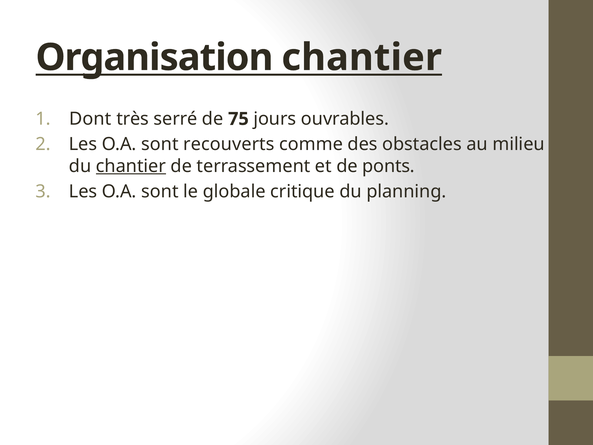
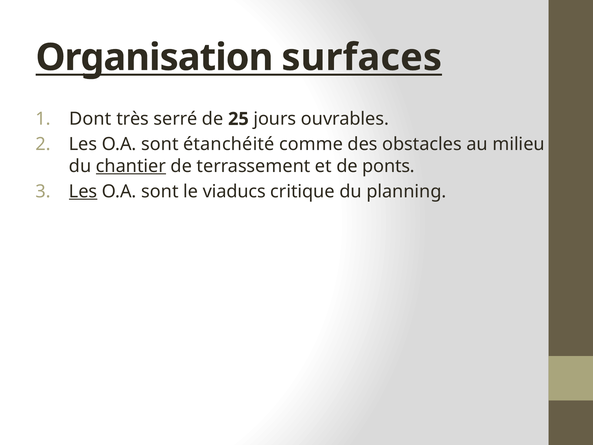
Organisation chantier: chantier -> surfaces (362, 58)
75: 75 -> 25 (238, 119)
recouverts: recouverts -> étanchéité (229, 144)
Les underline: none -> present (83, 191)
globale: globale -> viaducs (234, 191)
